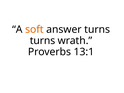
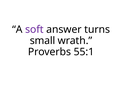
soft colour: orange -> purple (34, 29)
turns: turns -> small (43, 41)
13:1: 13:1 -> 55:1 (84, 52)
